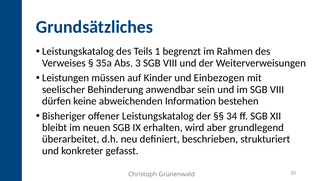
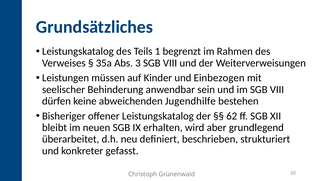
Information: Information -> Jugendhilfe (190, 101)
34: 34 -> 62 (232, 116)
